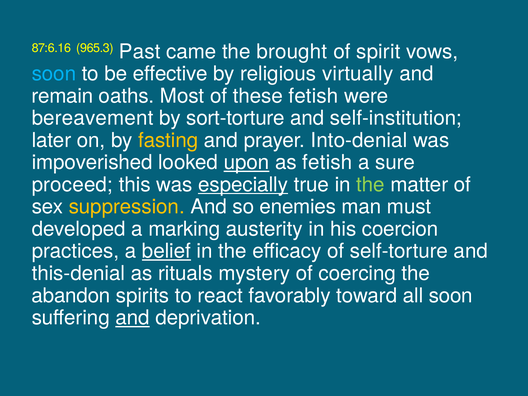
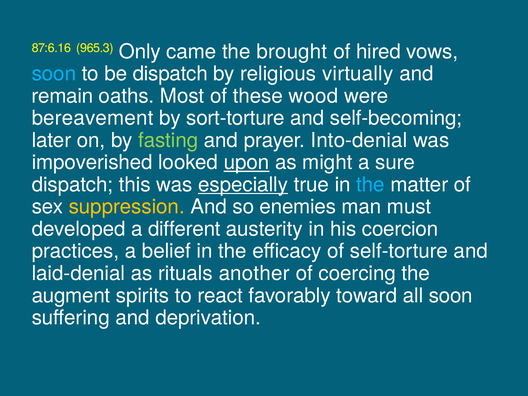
Past: Past -> Only (140, 52)
spirit: spirit -> hired (379, 52)
be effective: effective -> dispatch (170, 74)
these fetish: fetish -> wood (313, 96)
self-institution: self-institution -> self-becoming (396, 118)
fasting colour: yellow -> light green (168, 140)
as fetish: fetish -> might (327, 162)
proceed: proceed -> dispatch (72, 185)
the colour: light green -> light blue (371, 185)
marking: marking -> different (184, 229)
belief underline: present -> none (166, 251)
this-denial: this-denial -> laid-denial (78, 273)
mystery: mystery -> another (254, 273)
abandon: abandon -> augment (71, 296)
and underline: present -> none (133, 318)
